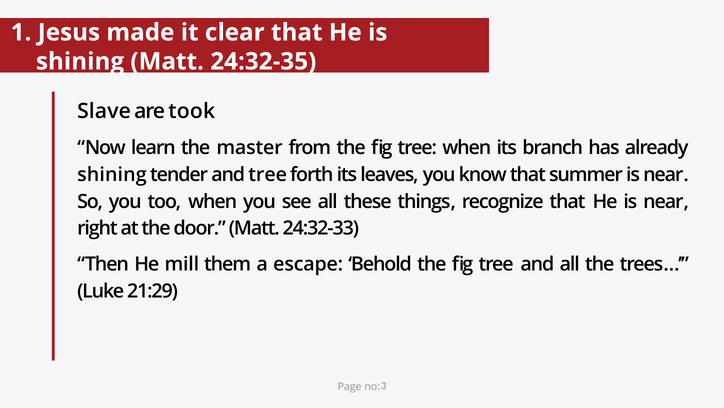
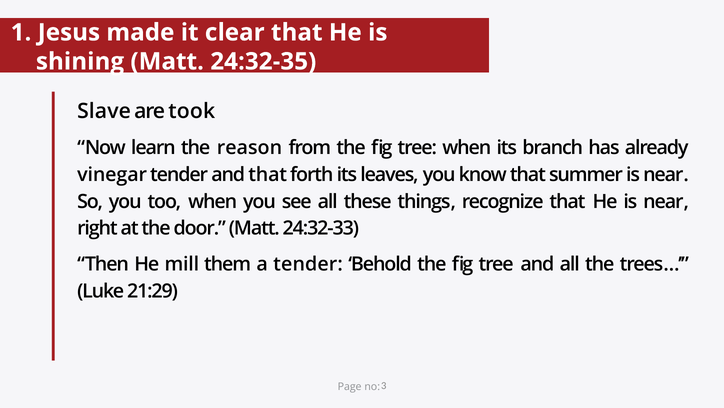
master: master -> reason (249, 148)
shining: shining -> vinegar (112, 175)
and tree: tree -> that (268, 175)
a escape: escape -> tender (308, 265)
